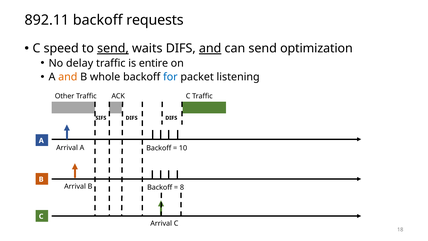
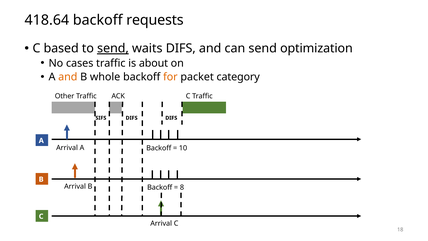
892.11: 892.11 -> 418.64 (47, 20)
speed: speed -> based (61, 48)
and underline: present -> none (210, 48)
delay: delay -> cases (80, 63)
entire: entire -> about (153, 63)
for colour: blue -> orange (170, 77)
listening: listening -> category (238, 77)
